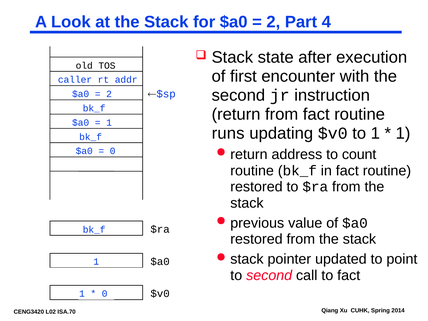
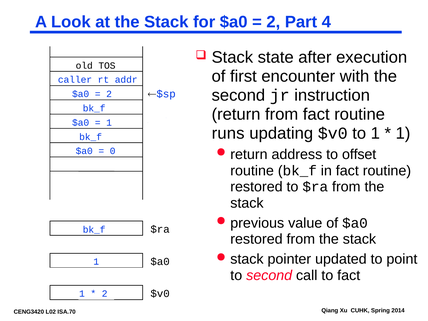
count: count -> offset (359, 154)
0: 0 -> 2 (105, 294)
